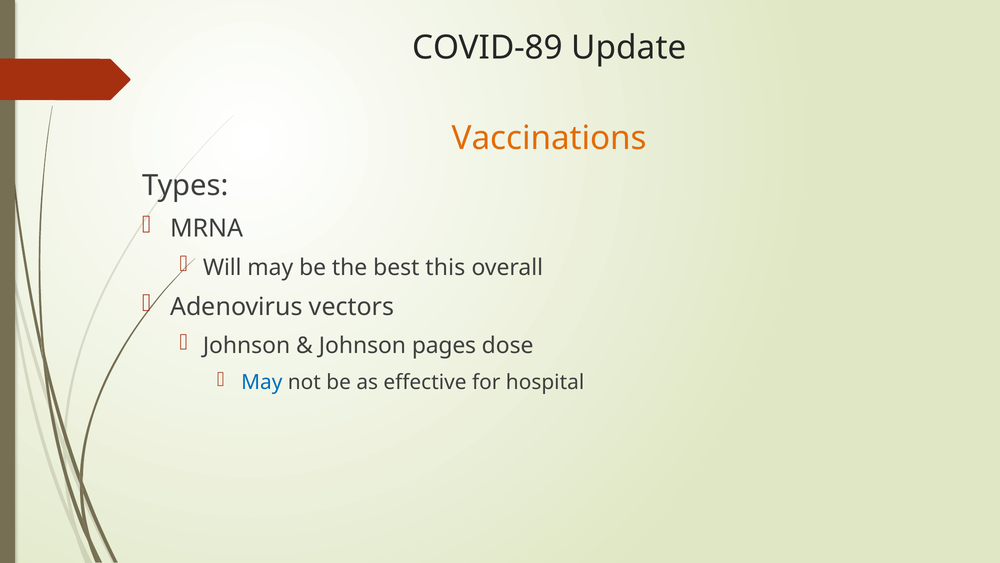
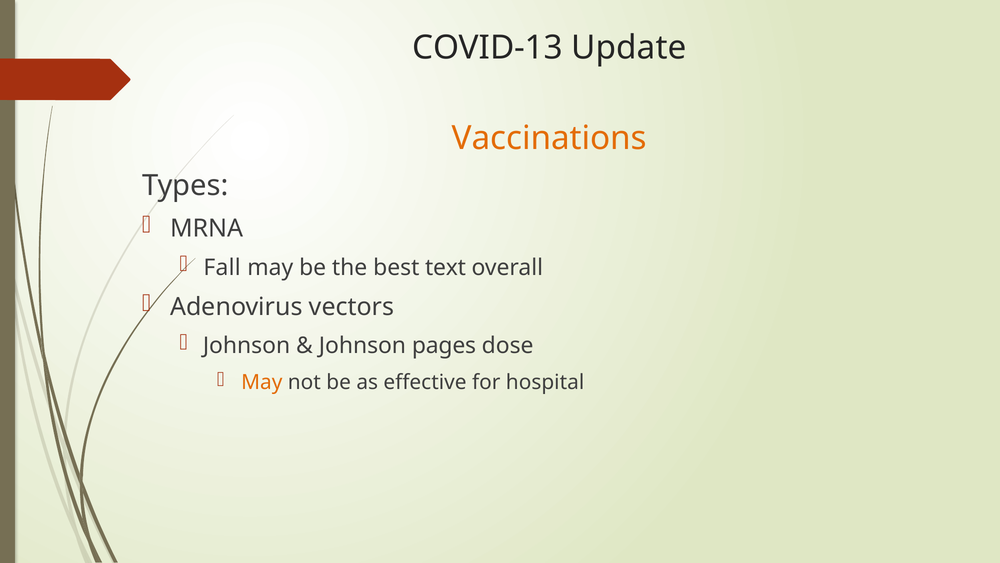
COVID-89: COVID-89 -> COVID-13 (487, 48)
Will: Will -> Fall (222, 267)
this: this -> text (446, 267)
May colour: blue -> orange (262, 382)
